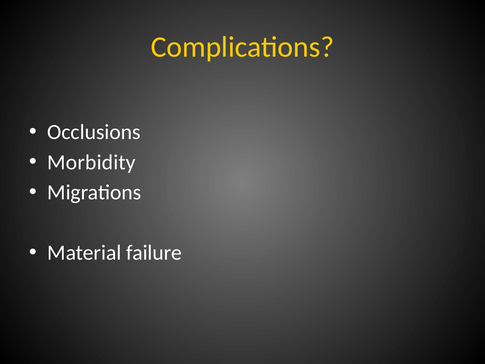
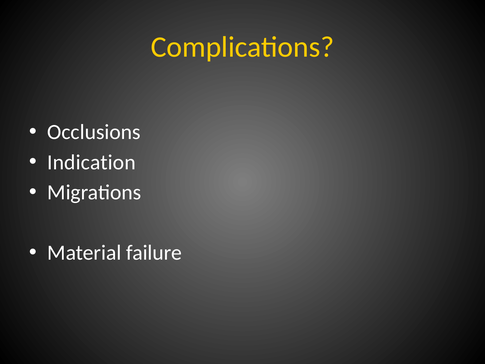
Morbidity: Morbidity -> Indication (91, 162)
